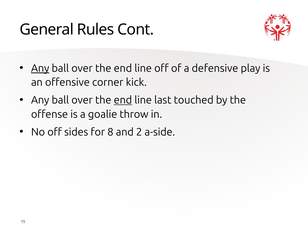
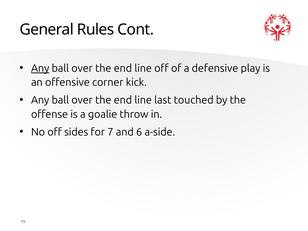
end underline: present -> none (123, 100)
8: 8 -> 7 (110, 132)
2: 2 -> 6 (139, 132)
